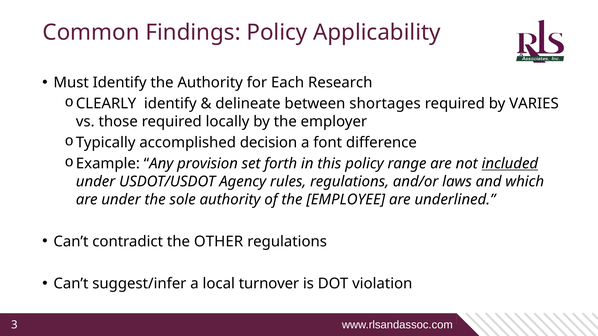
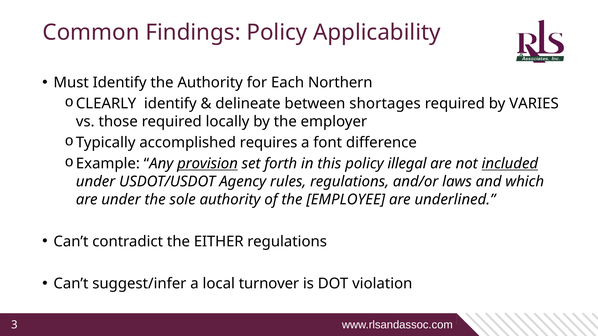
Research: Research -> Northern (340, 83)
decision: decision -> requires (269, 143)
provision underline: none -> present (207, 164)
range: range -> illegal (407, 164)
OTHER: OTHER -> EITHER (219, 242)
